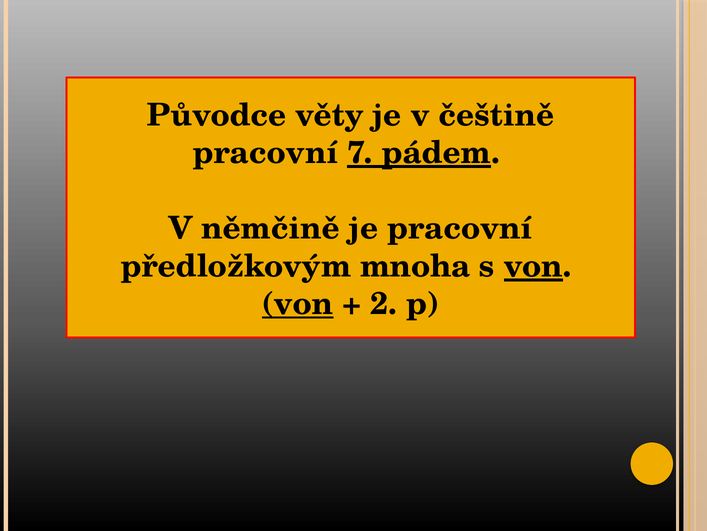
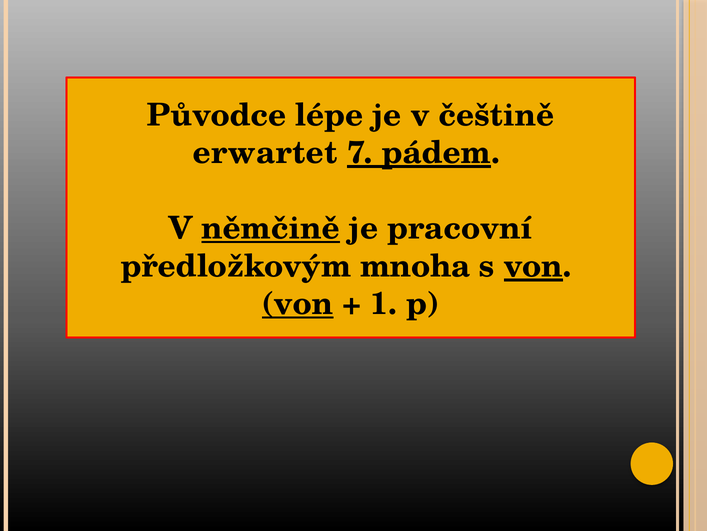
věty: věty -> lépe (329, 115)
pracovní: pracovní -> erwartet (265, 153)
němčině underline: none -> present (271, 228)
2: 2 -> 1 (384, 304)
